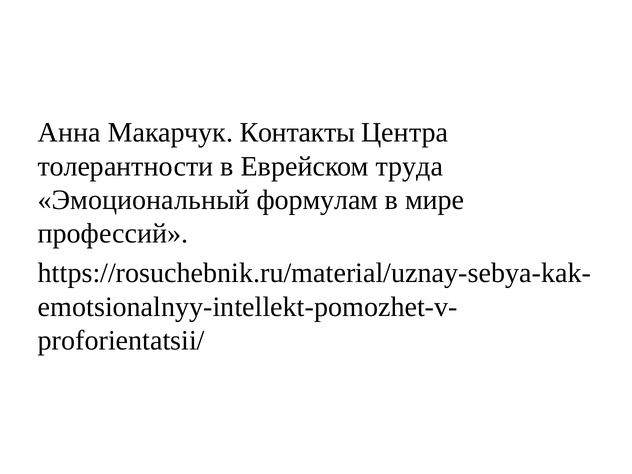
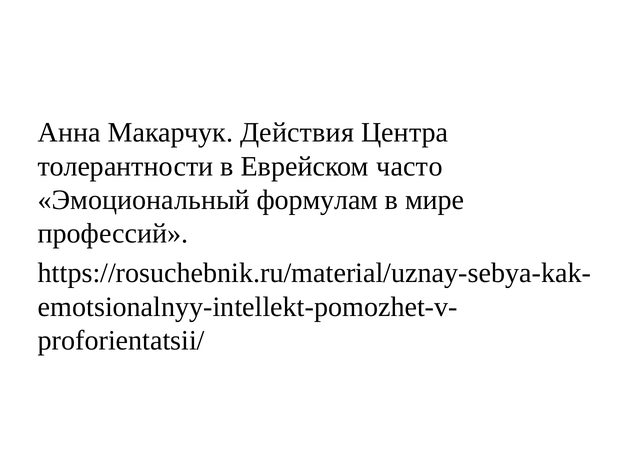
Контакты: Контакты -> Действия (297, 133)
труда: труда -> часто (409, 166)
